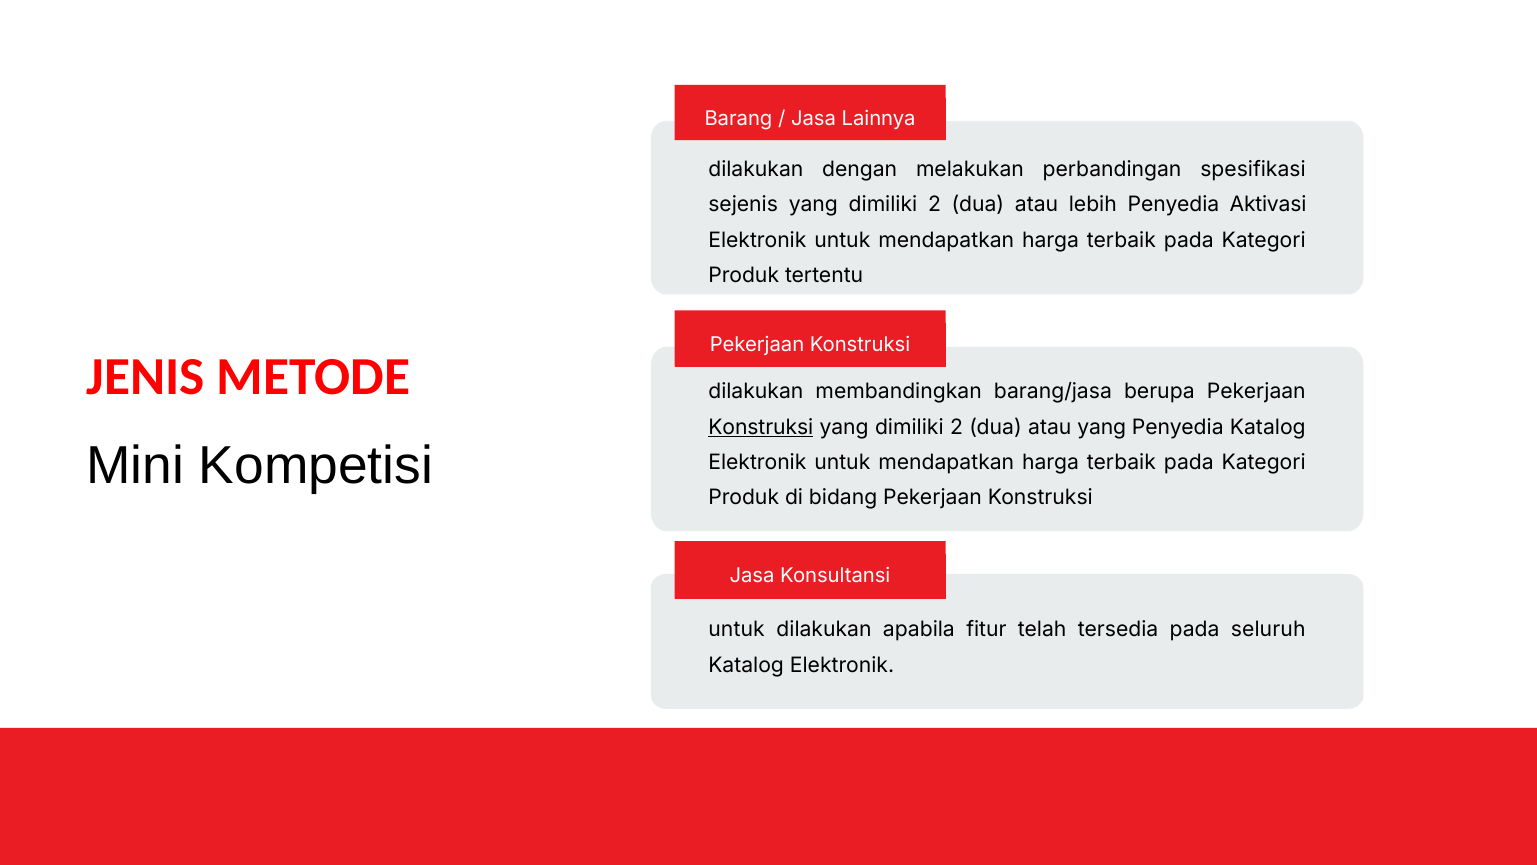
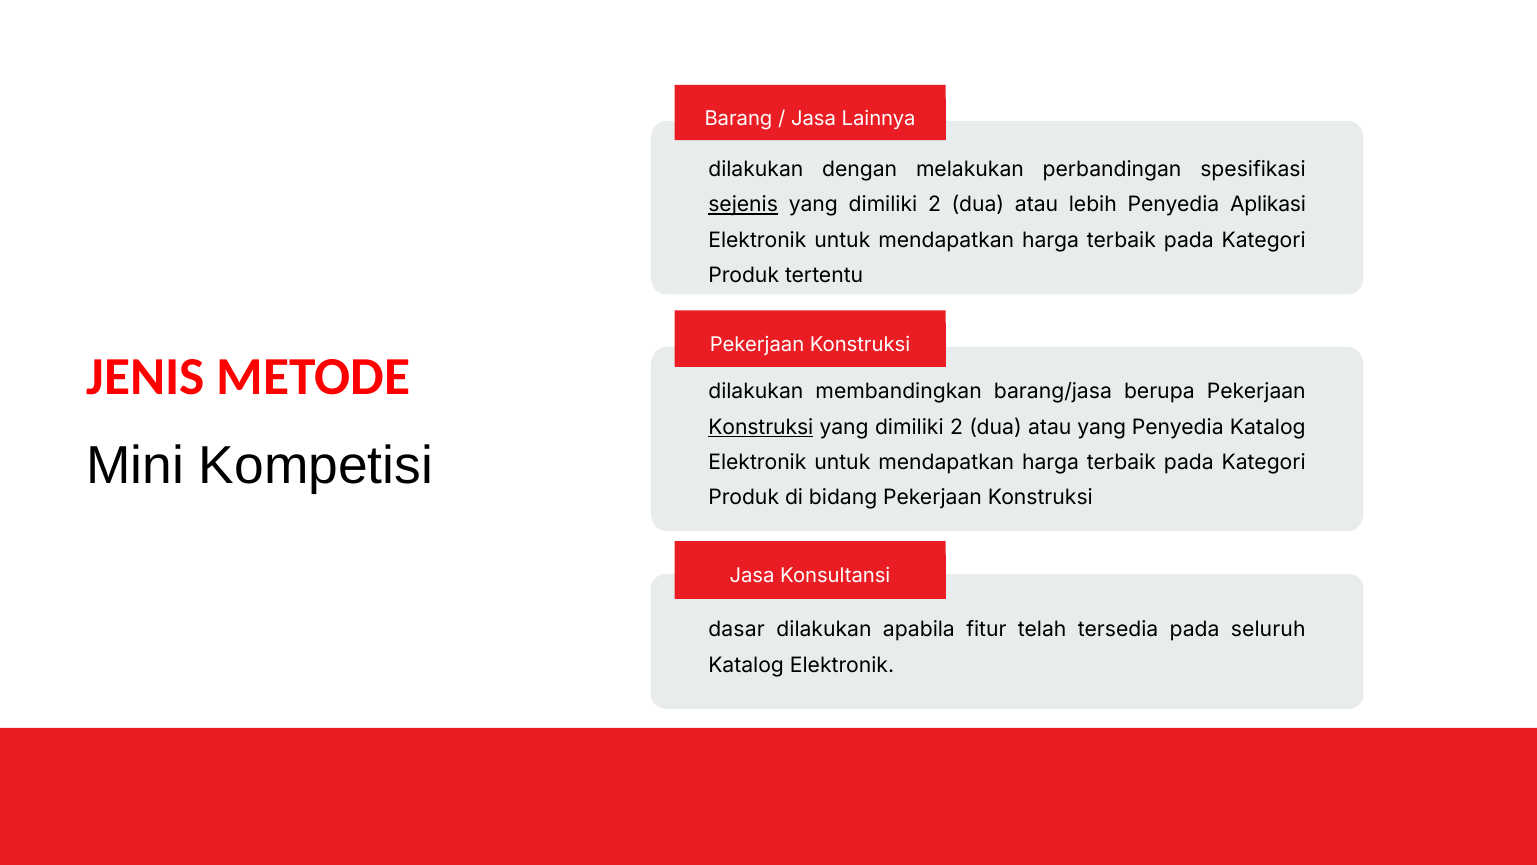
sejenis underline: none -> present (743, 205)
Aktivasi: Aktivasi -> Aplikasi (1268, 205)
untuk: untuk -> dasar (737, 630)
